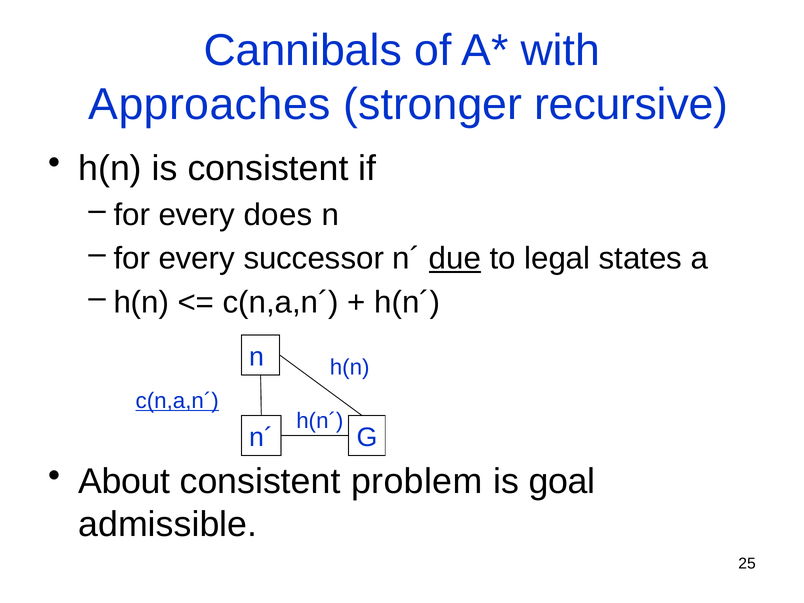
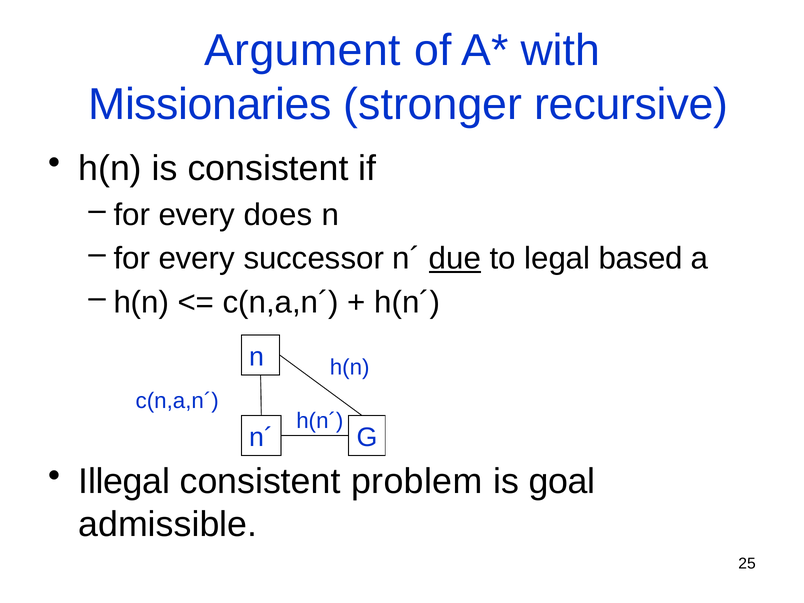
Cannibals: Cannibals -> Argument (303, 51)
Approaches: Approaches -> Missionaries (210, 104)
states: states -> based (641, 259)
c(n,a,n´ underline: present -> none (177, 401)
About: About -> Illegal (124, 482)
